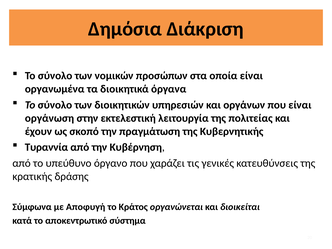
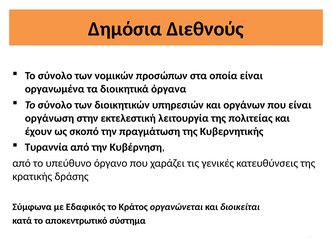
Διάκριση: Διάκριση -> Διεθνούς (205, 29)
Αποφυγή: Αποφυγή -> Εδαφικός (86, 207)
